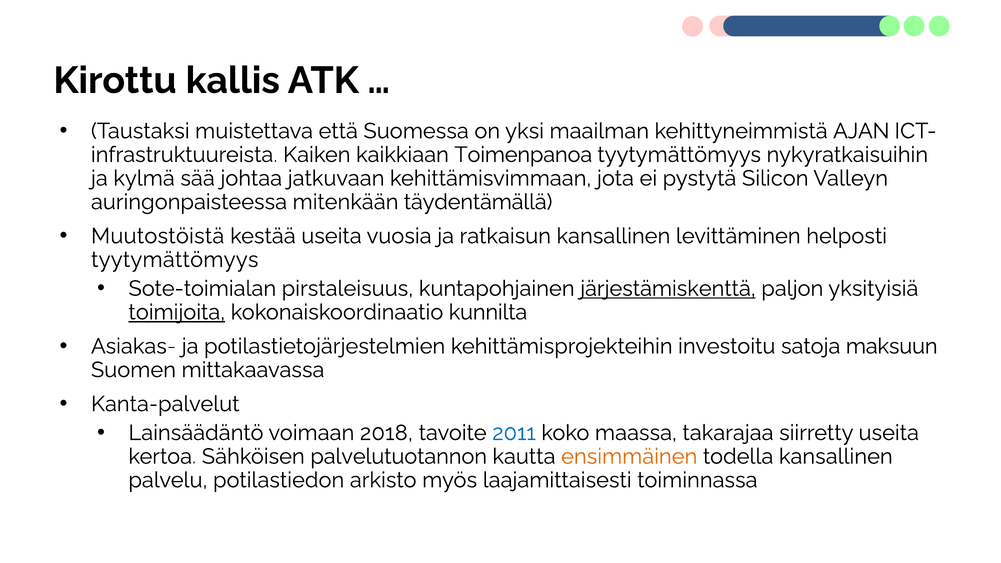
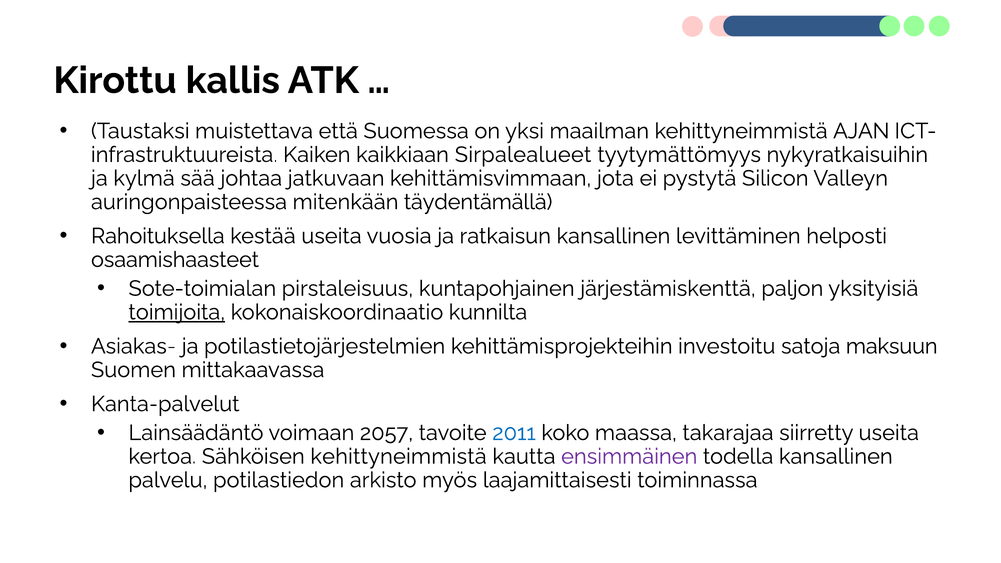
Toimenpanoa: Toimenpanoa -> Sirpalealueet (523, 155)
Muutostöistä: Muutostöistä -> Rahoituksella (158, 236)
tyytymättömyys: tyytymättömyys -> osaamishaasteet (175, 260)
järjestämiskenttä underline: present -> none (668, 289)
2018: 2018 -> 2057 (386, 433)
Sähköisen palvelutuotannon: palvelutuotannon -> kehittyneimmistä (399, 457)
ensimmäinen colour: orange -> purple (629, 457)
